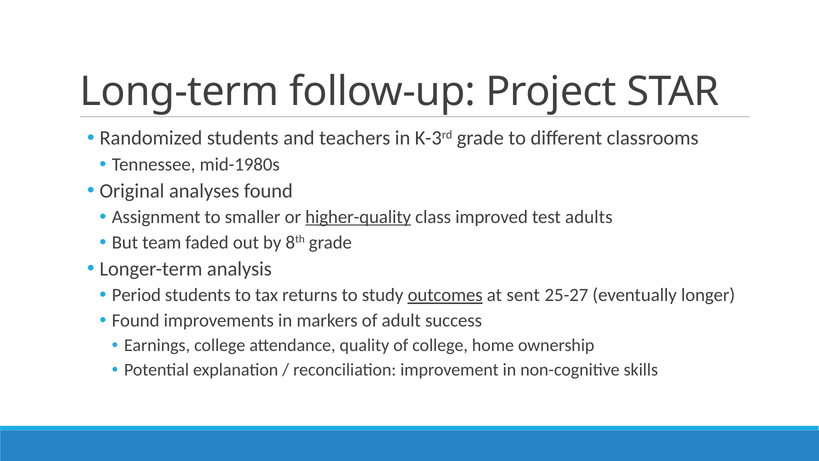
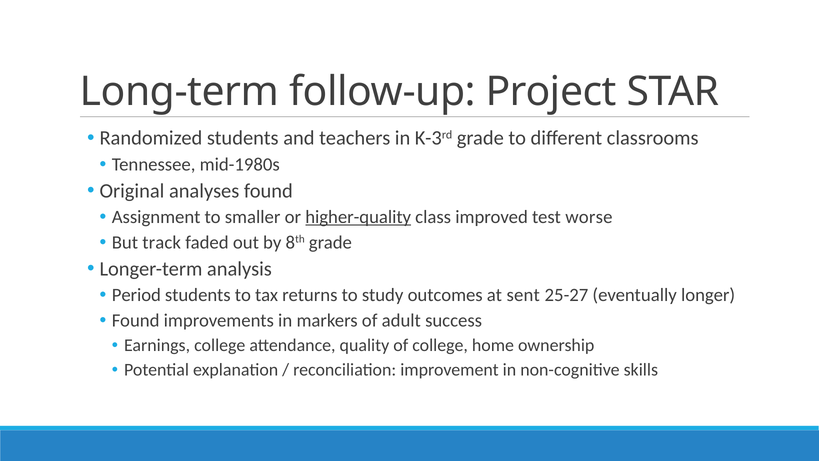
adults: adults -> worse (589, 217)
team: team -> track (162, 242)
outcomes underline: present -> none (445, 295)
